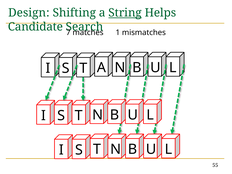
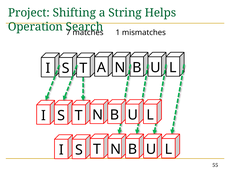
Design: Design -> Project (29, 13)
String underline: present -> none (125, 13)
Candidate: Candidate -> Operation (35, 27)
